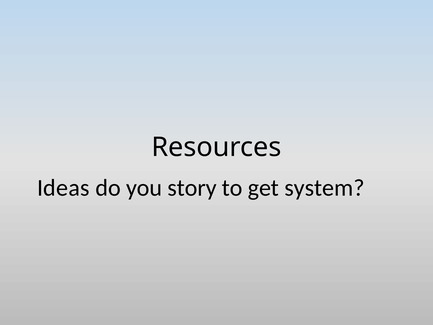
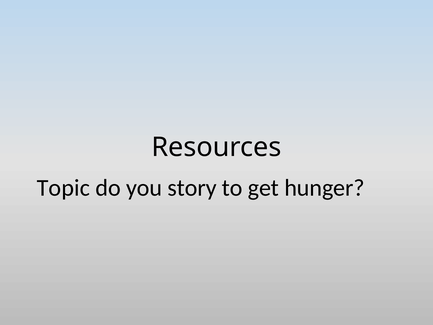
Ideas: Ideas -> Topic (63, 188)
system: system -> hunger (325, 188)
